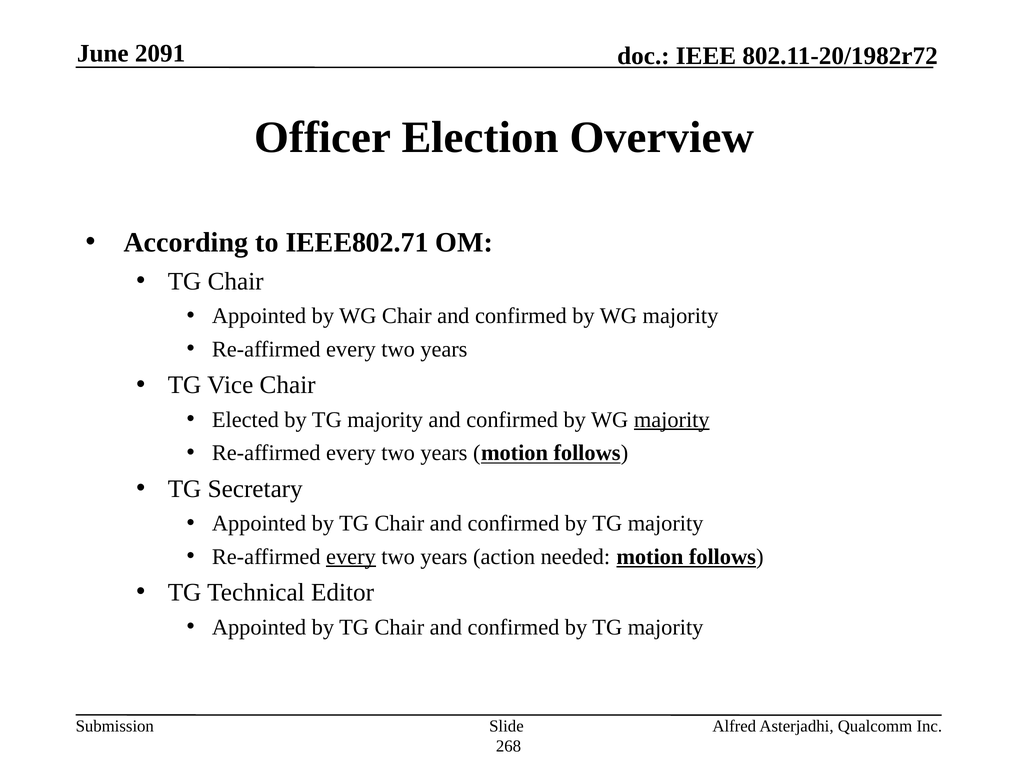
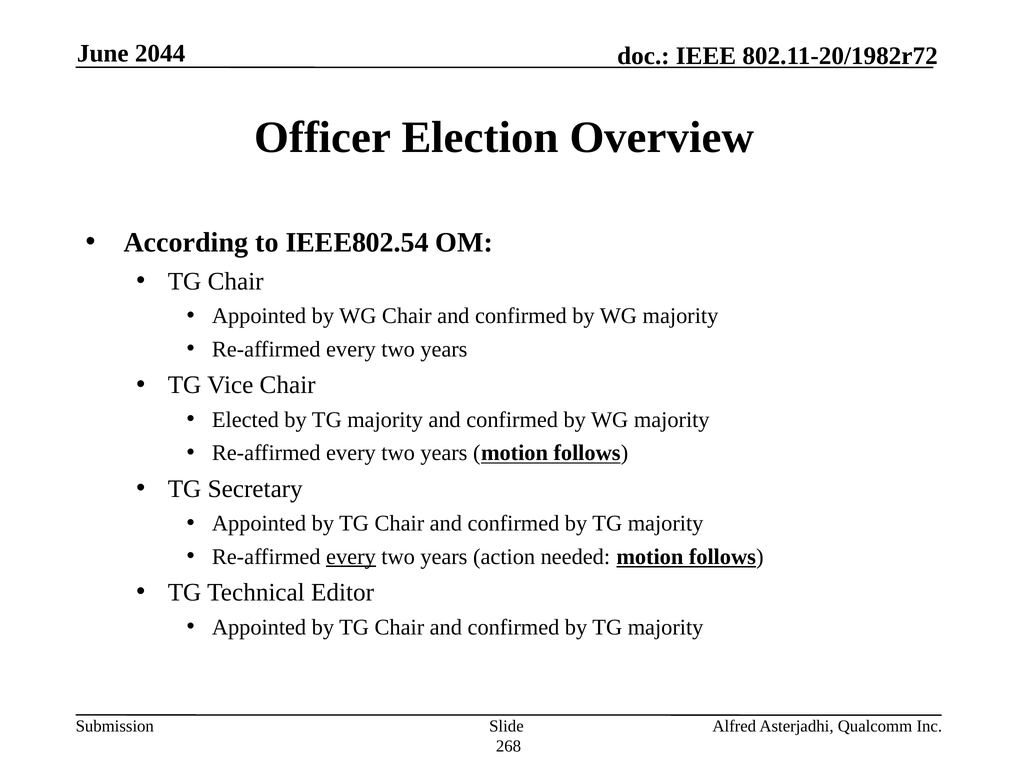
2091: 2091 -> 2044 (160, 53)
IEEE802.71: IEEE802.71 -> IEEE802.54 (357, 242)
majority underline: present -> none (672, 420)
